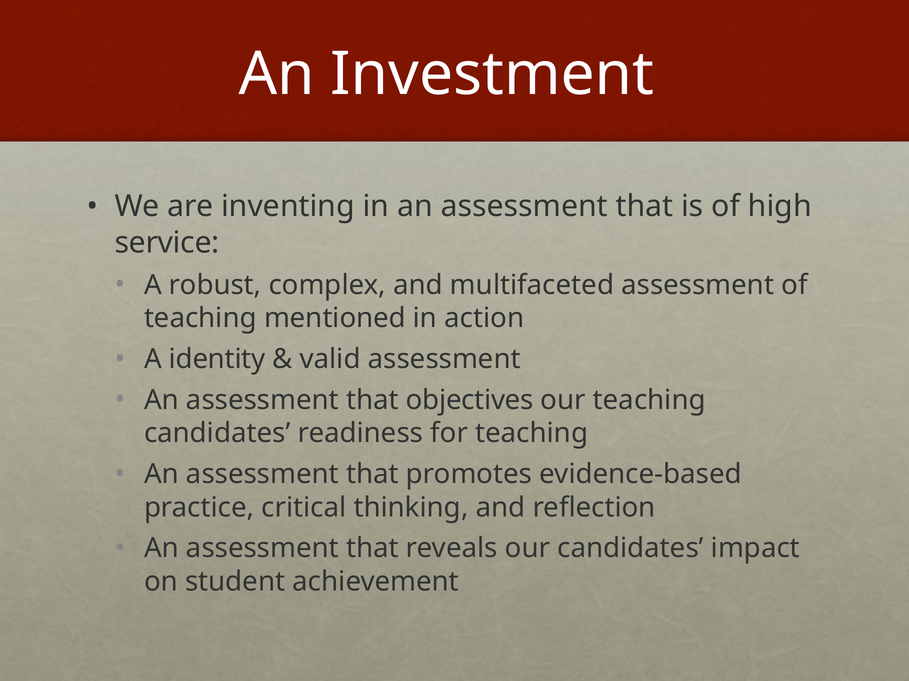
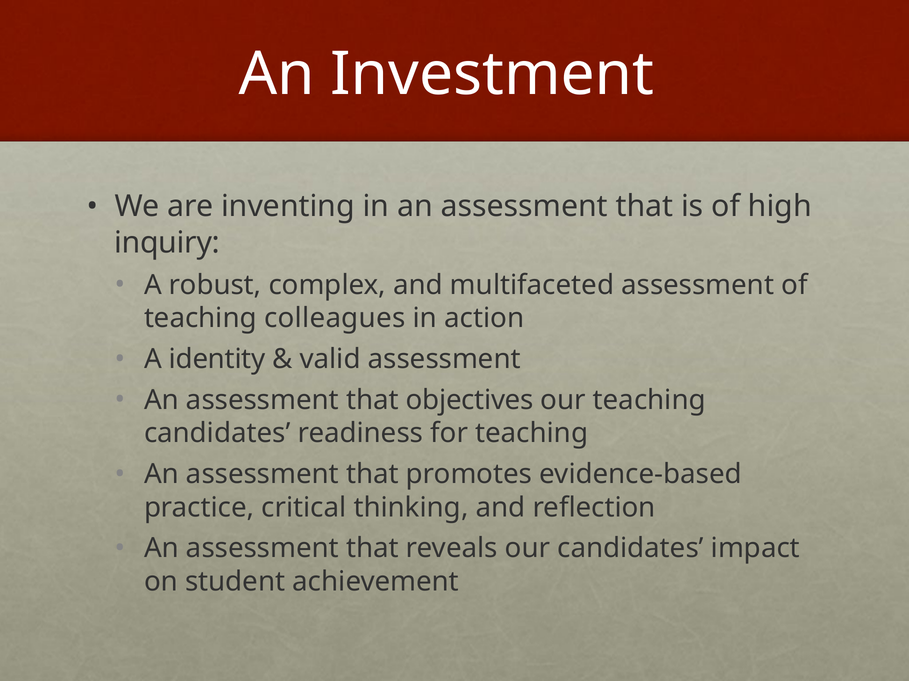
service: service -> inquiry (167, 243)
mentioned: mentioned -> colleagues (335, 319)
